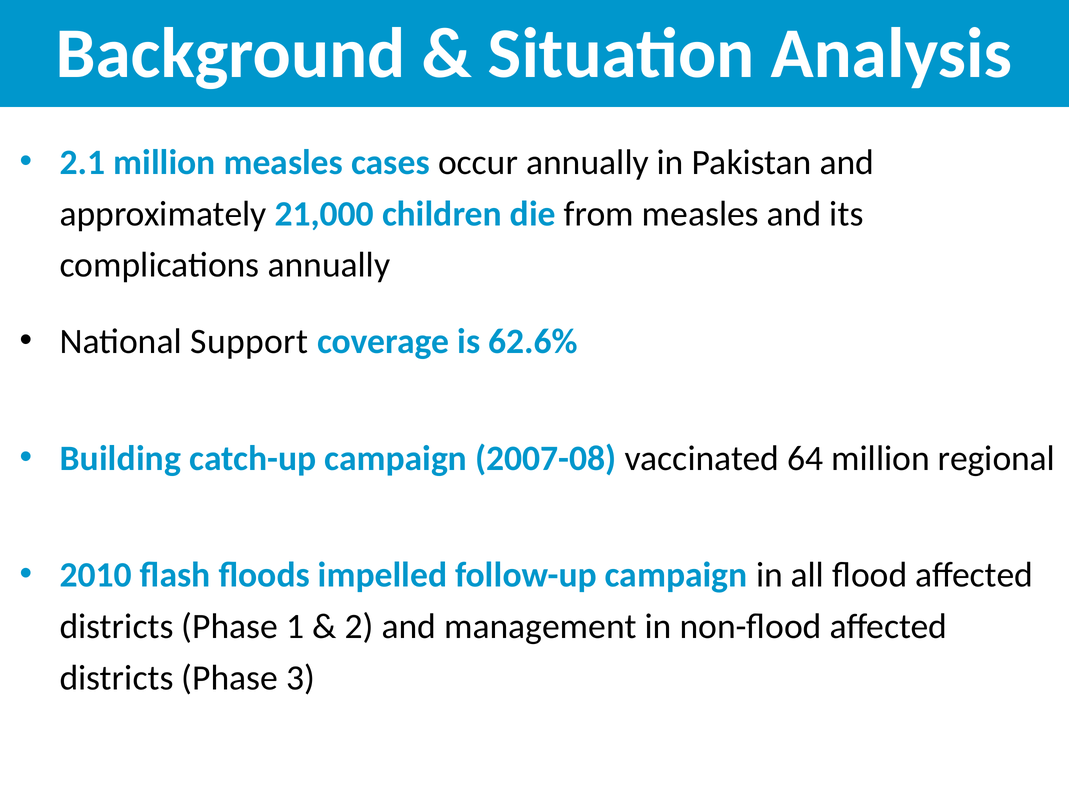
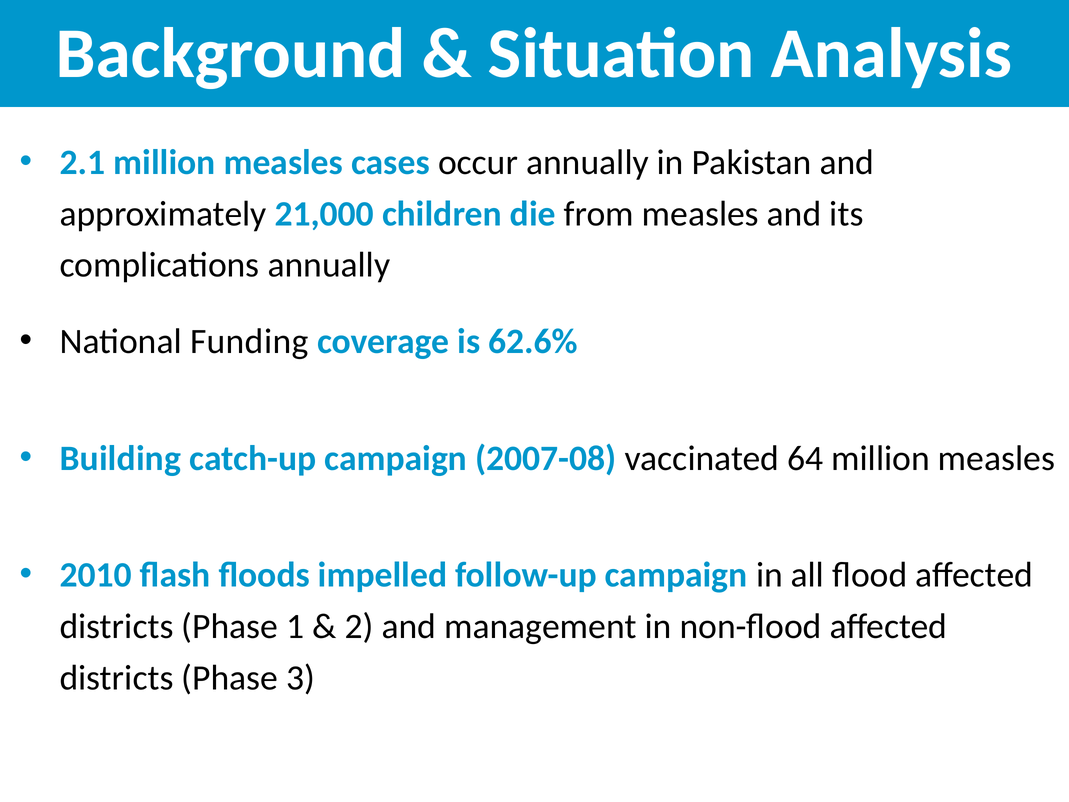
Support: Support -> Funding (249, 341)
64 million regional: regional -> measles (996, 458)
